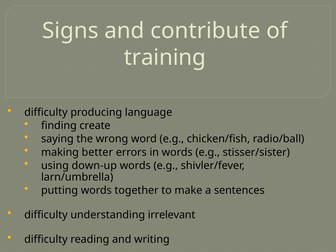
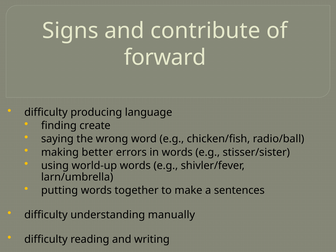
training: training -> forward (165, 58)
down-up: down-up -> world-up (94, 165)
irrelevant: irrelevant -> manually (171, 215)
